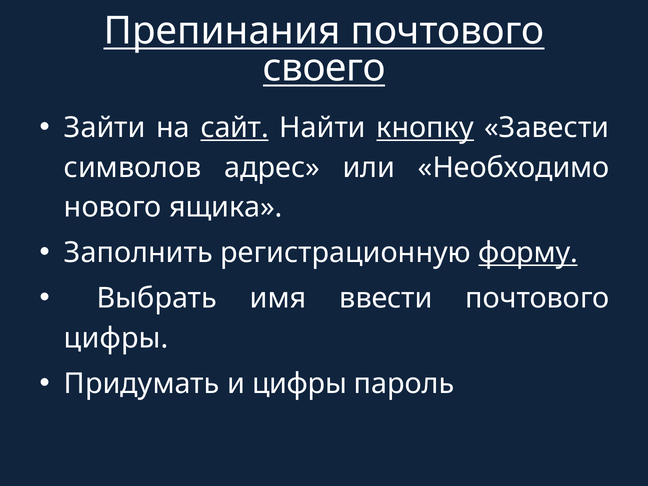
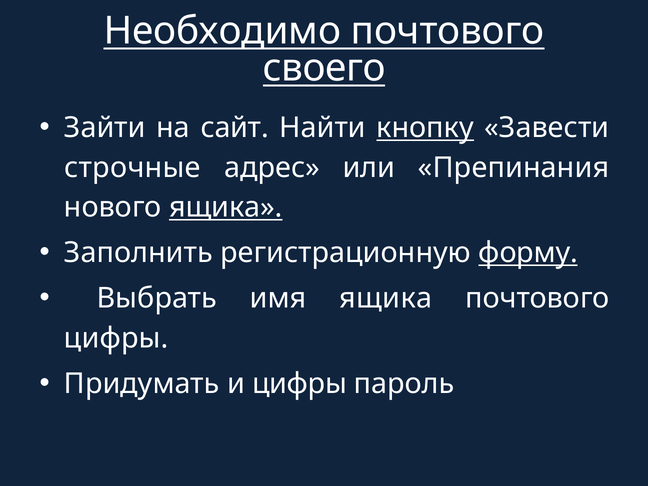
Препинания: Препинания -> Необходимо (222, 31)
сайт underline: present -> none (235, 128)
символов: символов -> строчные (133, 168)
Необходимо: Необходимо -> Препинания (514, 168)
ящика underline: none -> present (226, 207)
имя ввести: ввести -> ящика (386, 298)
